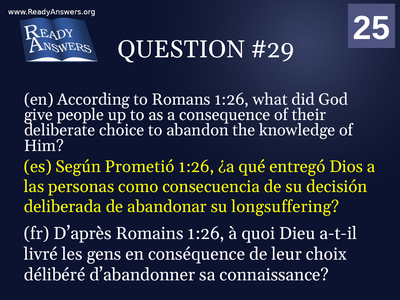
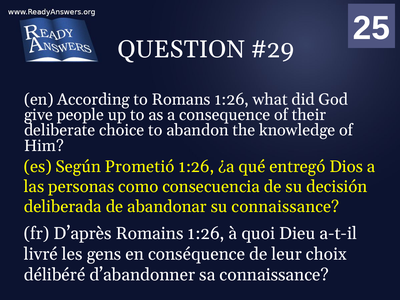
su longsuffering: longsuffering -> connaissance (285, 207)
